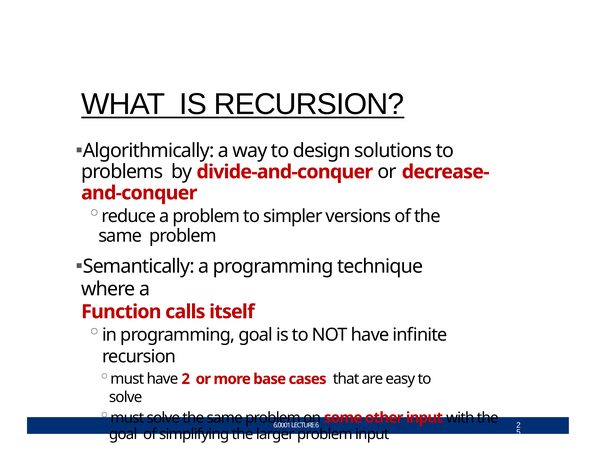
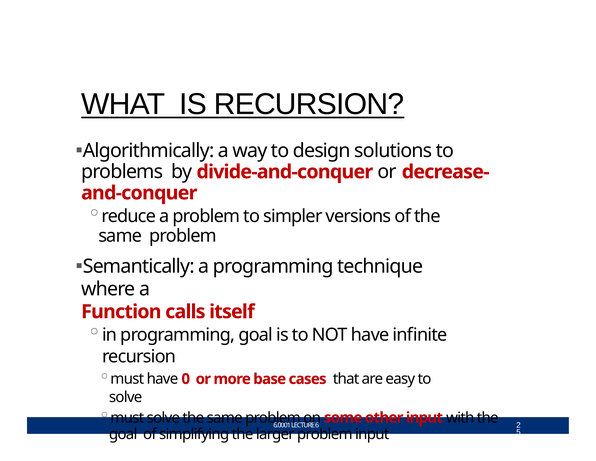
have 2: 2 -> 0 (186, 379)
